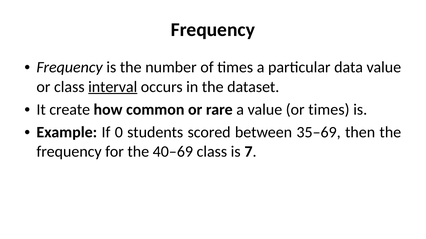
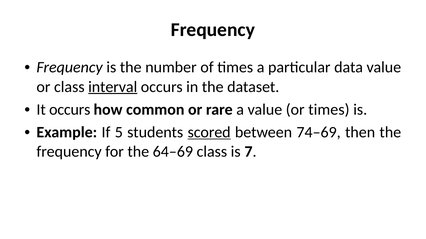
It create: create -> occurs (70, 110)
0: 0 -> 5 (119, 133)
scored underline: none -> present (209, 133)
35–69: 35–69 -> 74–69 (319, 133)
40–69: 40–69 -> 64–69 (173, 152)
